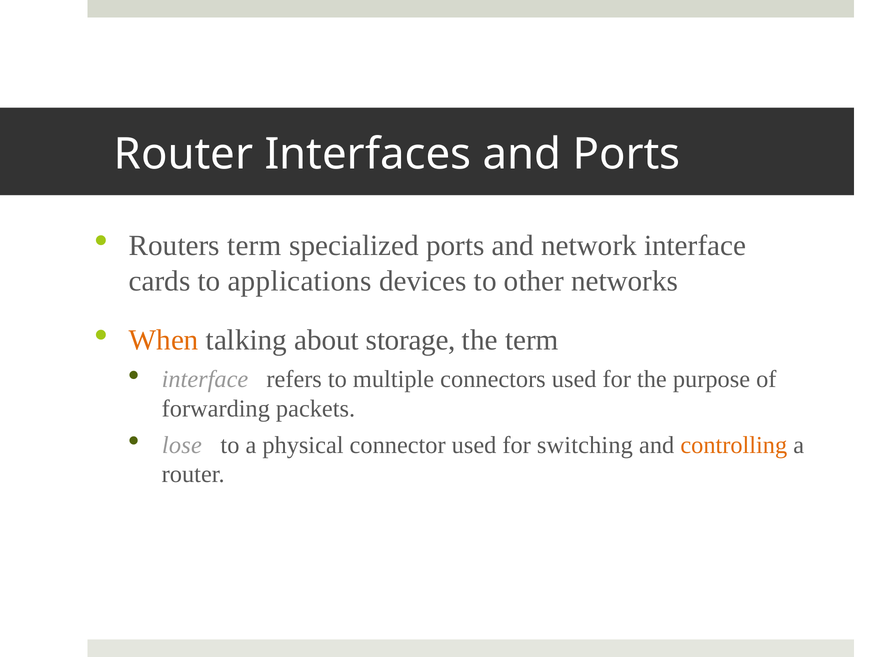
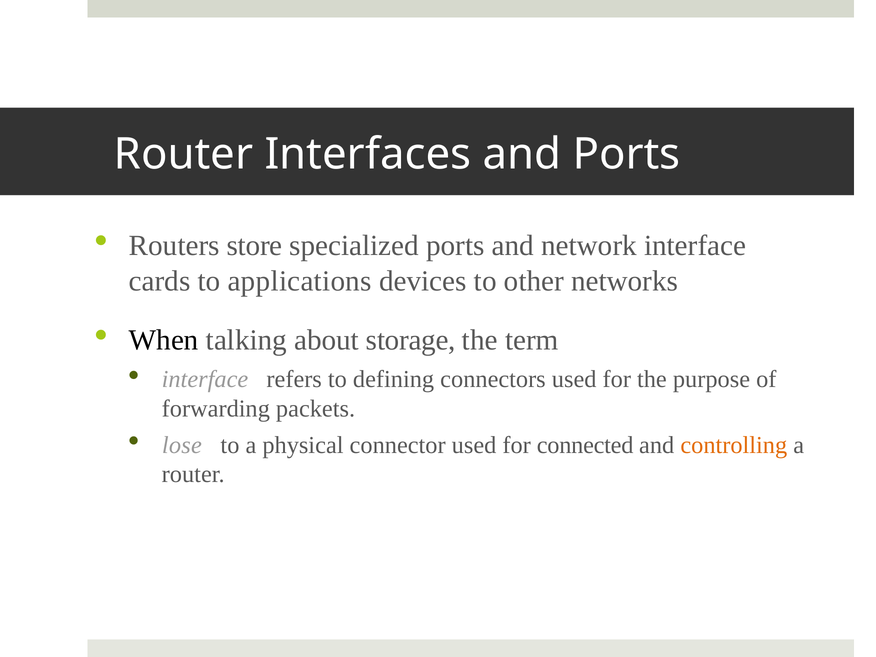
Routers term: term -> store (255, 246)
When colour: orange -> black (164, 340)
multiple: multiple -> defining (394, 379)
switching: switching -> connected (585, 445)
